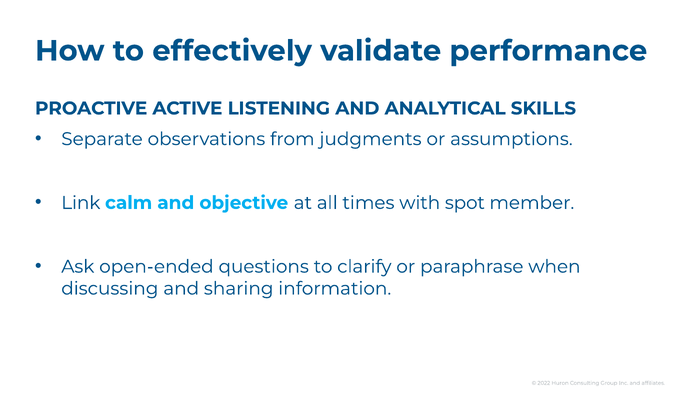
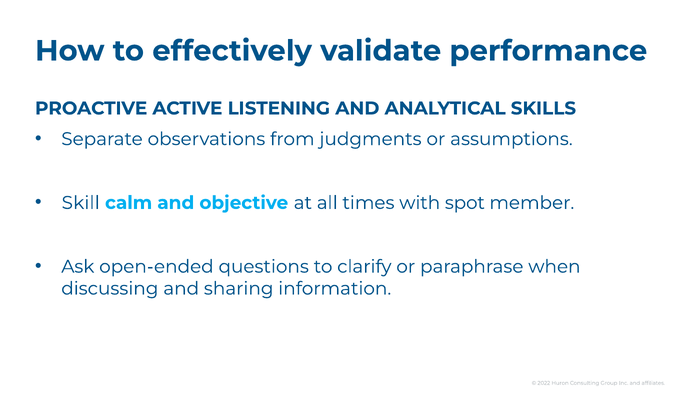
Link: Link -> Skill (81, 203)
